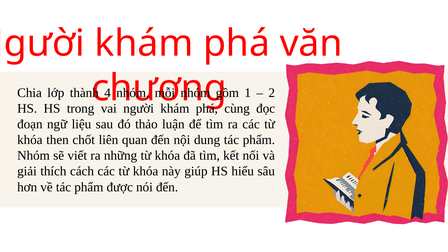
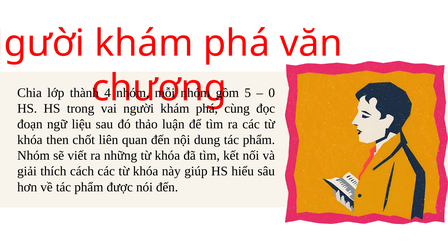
1: 1 -> 5 (248, 93)
2: 2 -> 0 (272, 93)
